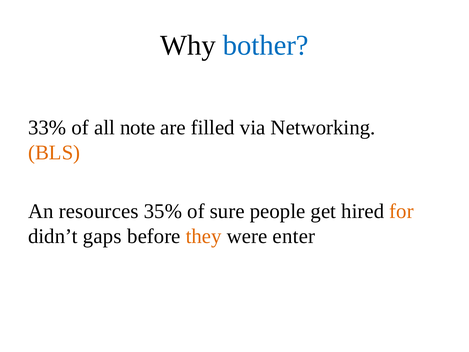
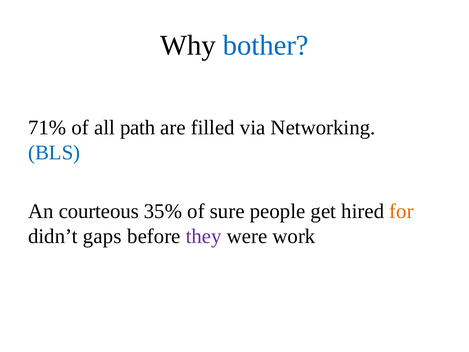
33%: 33% -> 71% (47, 128)
note: note -> path (138, 128)
BLS colour: orange -> blue (54, 153)
resources: resources -> courteous (99, 211)
they colour: orange -> purple (204, 236)
enter: enter -> work (294, 236)
